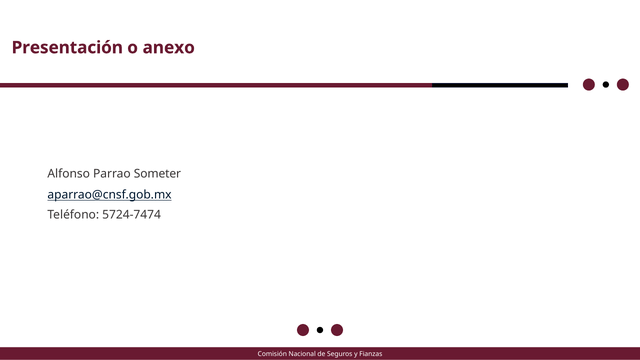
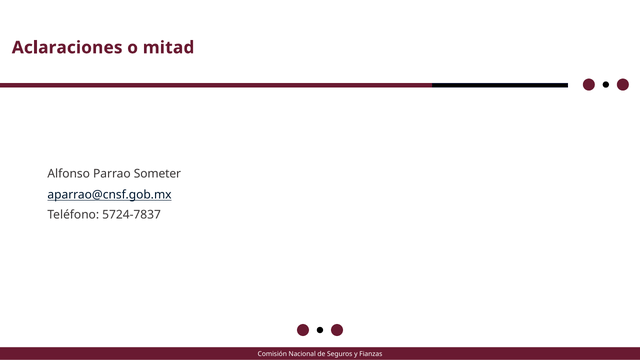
Presentación: Presentación -> Aclaraciones (67, 48)
anexo: anexo -> mitad (169, 48)
5724-7474: 5724-7474 -> 5724-7837 (132, 215)
